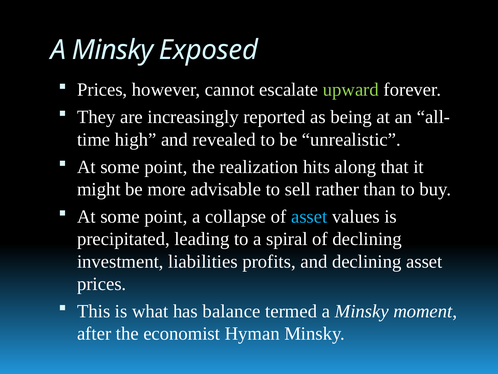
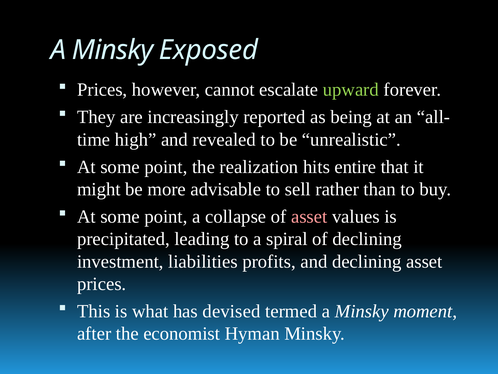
along: along -> entire (355, 167)
asset colour: light blue -> pink (309, 216)
balance: balance -> devised (232, 311)
